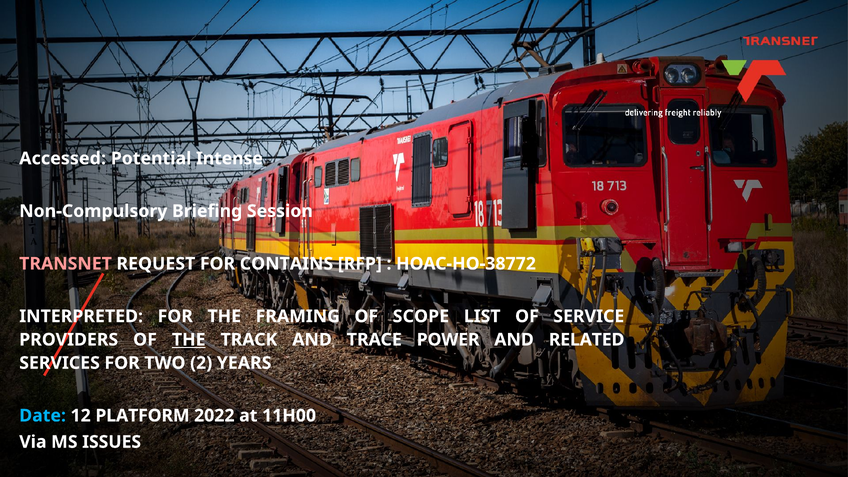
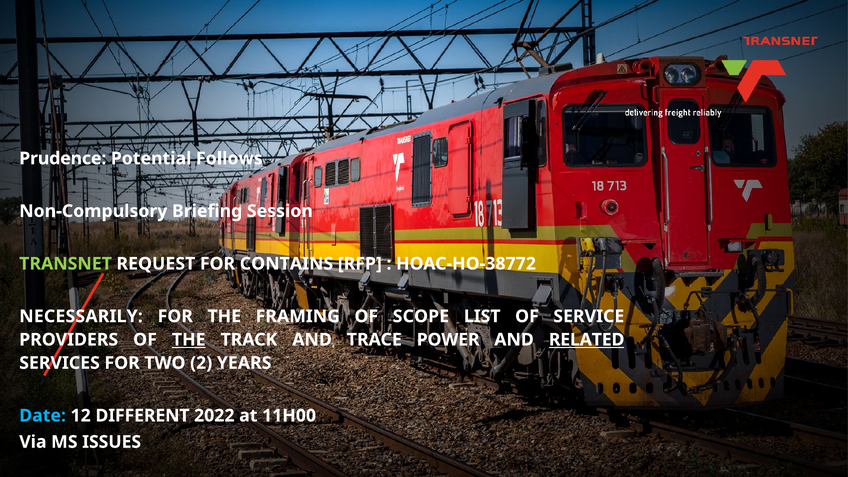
Accessed: Accessed -> Prudence (63, 158)
Intense: Intense -> Follows (229, 158)
TRANSNET colour: pink -> light green (66, 264)
INTERPRETED: INTERPRETED -> NECESSARILY (81, 316)
RELATED underline: none -> present (587, 340)
PLATFORM: PLATFORM -> DIFFERENT (142, 416)
